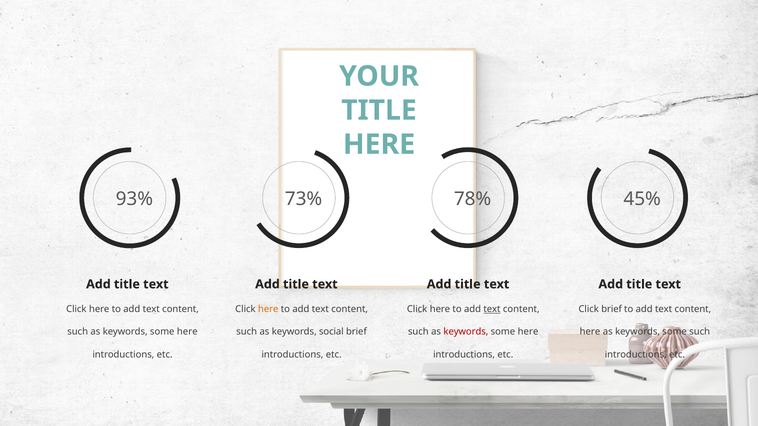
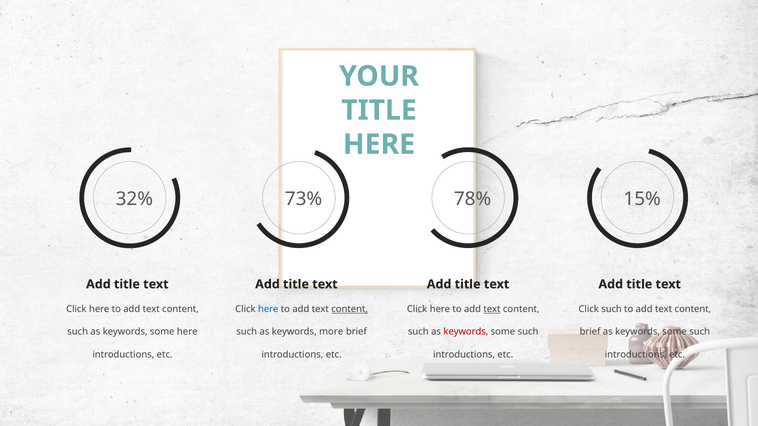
93%: 93% -> 32% (134, 199)
45%: 45% -> 15% (642, 199)
here colour: orange -> blue (268, 309)
content underline: none -> present (350, 309)
Click brief: brief -> such (612, 309)
social: social -> more (331, 332)
here: here -> such (528, 332)
here: here -> brief (590, 332)
